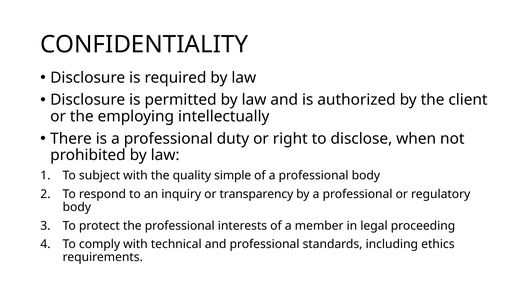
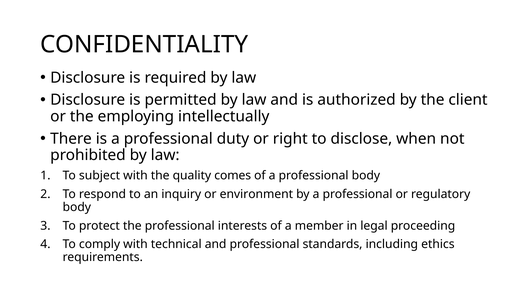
simple: simple -> comes (233, 176)
transparency: transparency -> environment (256, 194)
